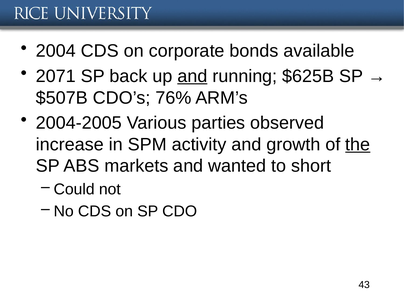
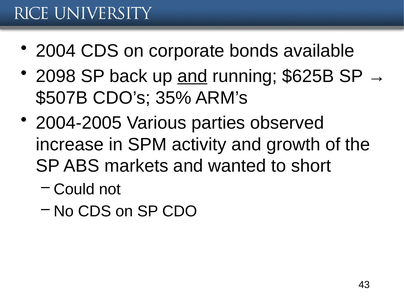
2071: 2071 -> 2098 (56, 76)
76%: 76% -> 35% (173, 98)
the underline: present -> none (358, 144)
